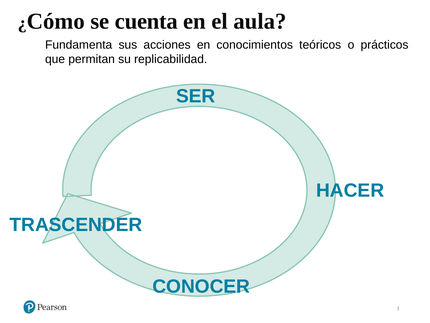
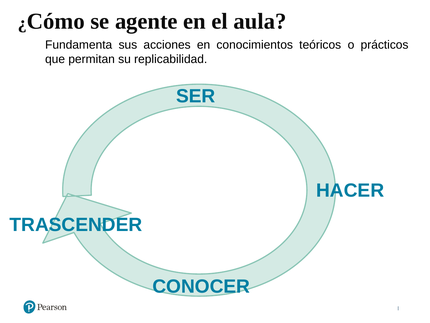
cuenta: cuenta -> agente (146, 21)
